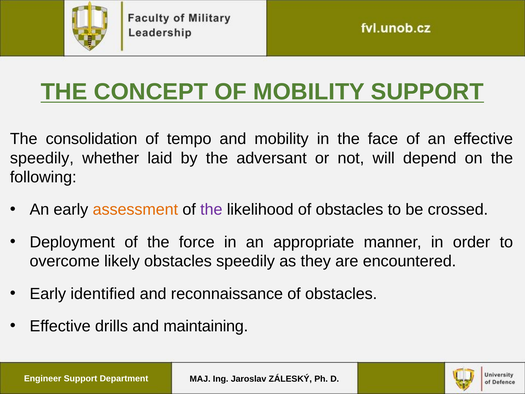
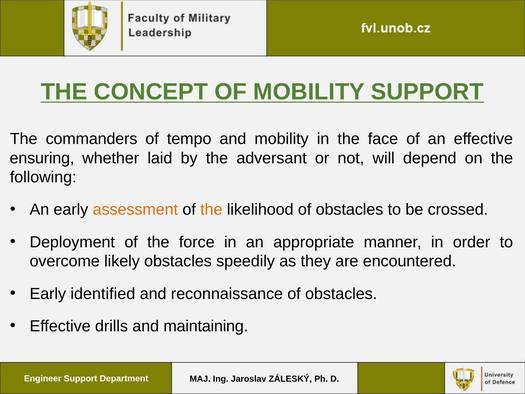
consolidation: consolidation -> commanders (92, 139)
speedily: speedily -> ensuring (42, 158)
the colour: purple -> orange (211, 210)
